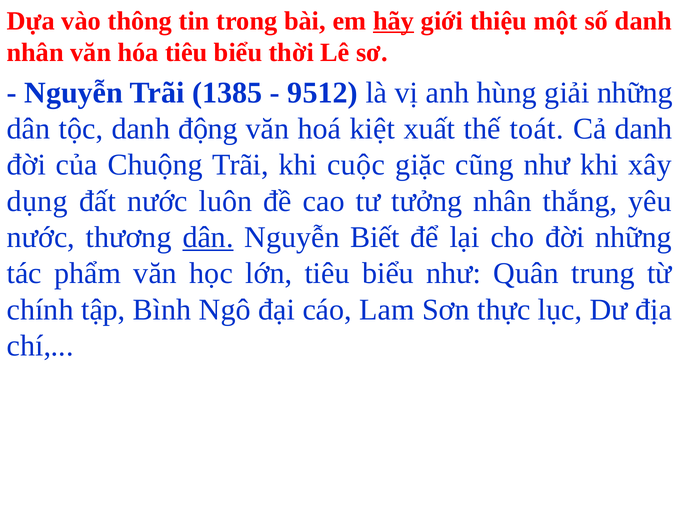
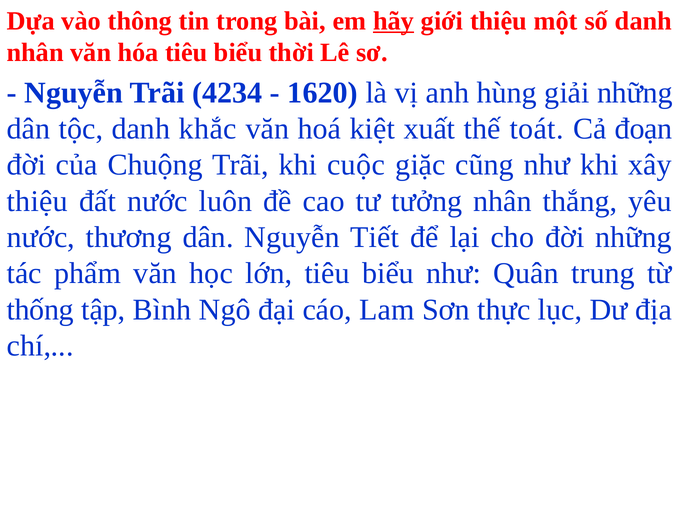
1385: 1385 -> 4234 (227, 93)
9512: 9512 -> 1620 (323, 93)
động: động -> khắc (208, 129)
Cả danh: danh -> đoạn (644, 129)
dụng: dụng -> thiệu (37, 201)
dân underline: present -> none (208, 237)
Biết: Biết -> Tiết (375, 237)
chính: chính -> thống (40, 310)
